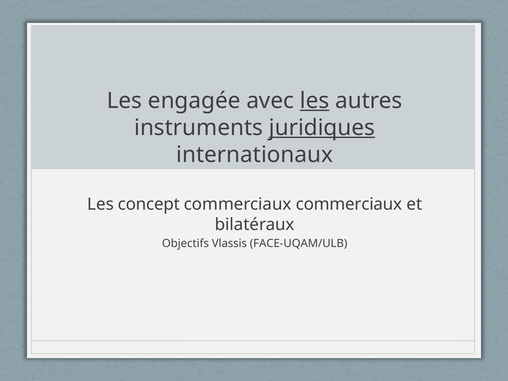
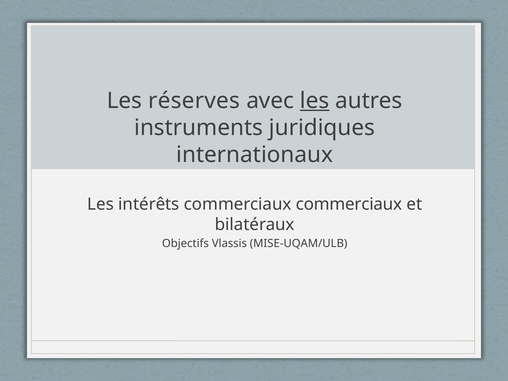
engagée: engagée -> réserves (194, 101)
juridiques underline: present -> none (322, 128)
concept: concept -> intérêts (149, 204)
FACE-UQAM/ULB: FACE-UQAM/ULB -> MISE-UQAM/ULB (299, 243)
